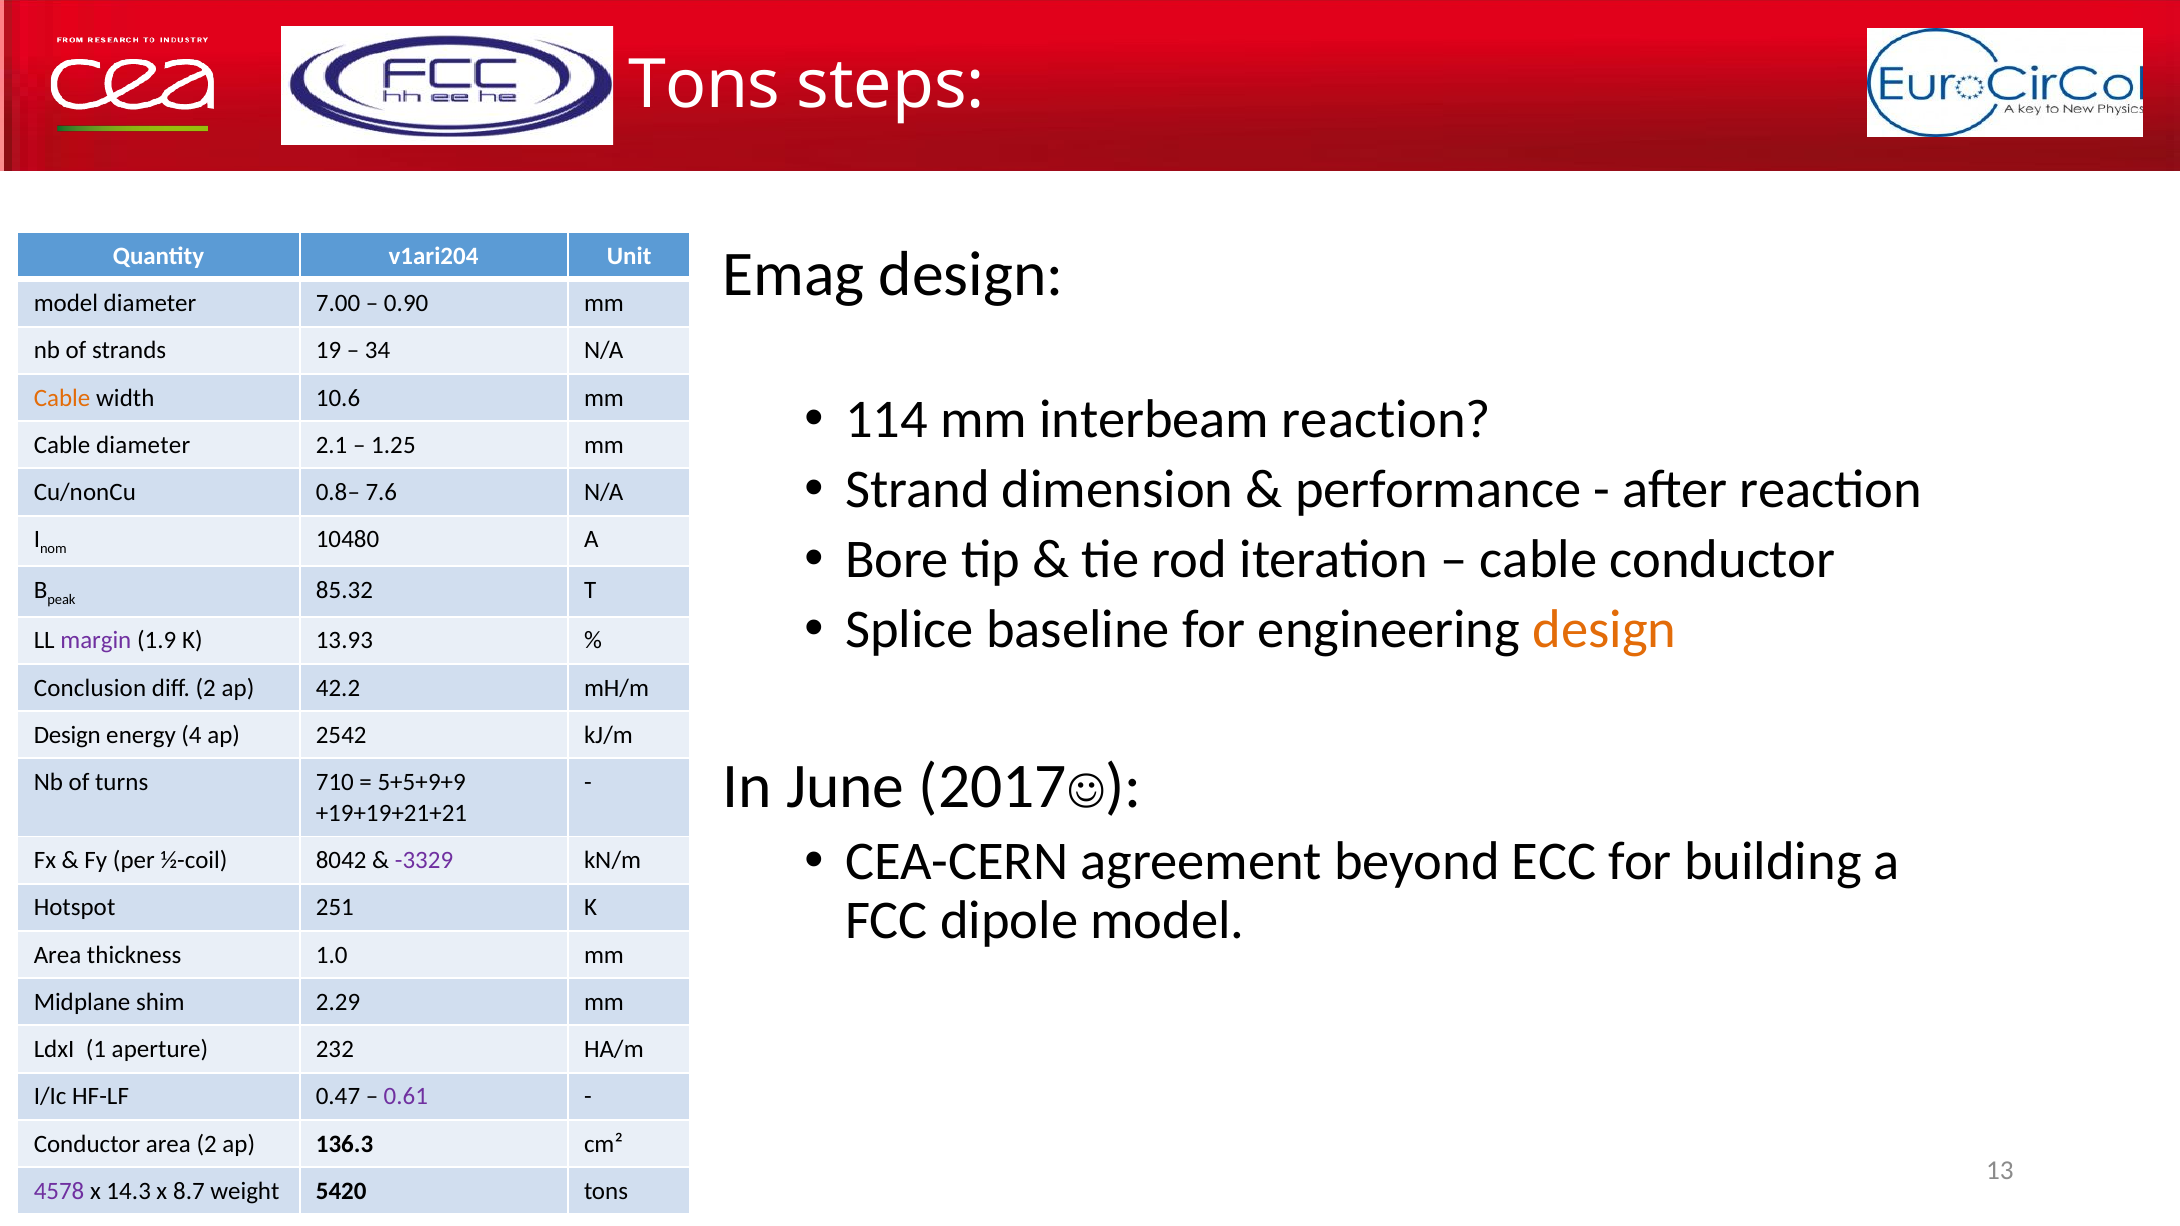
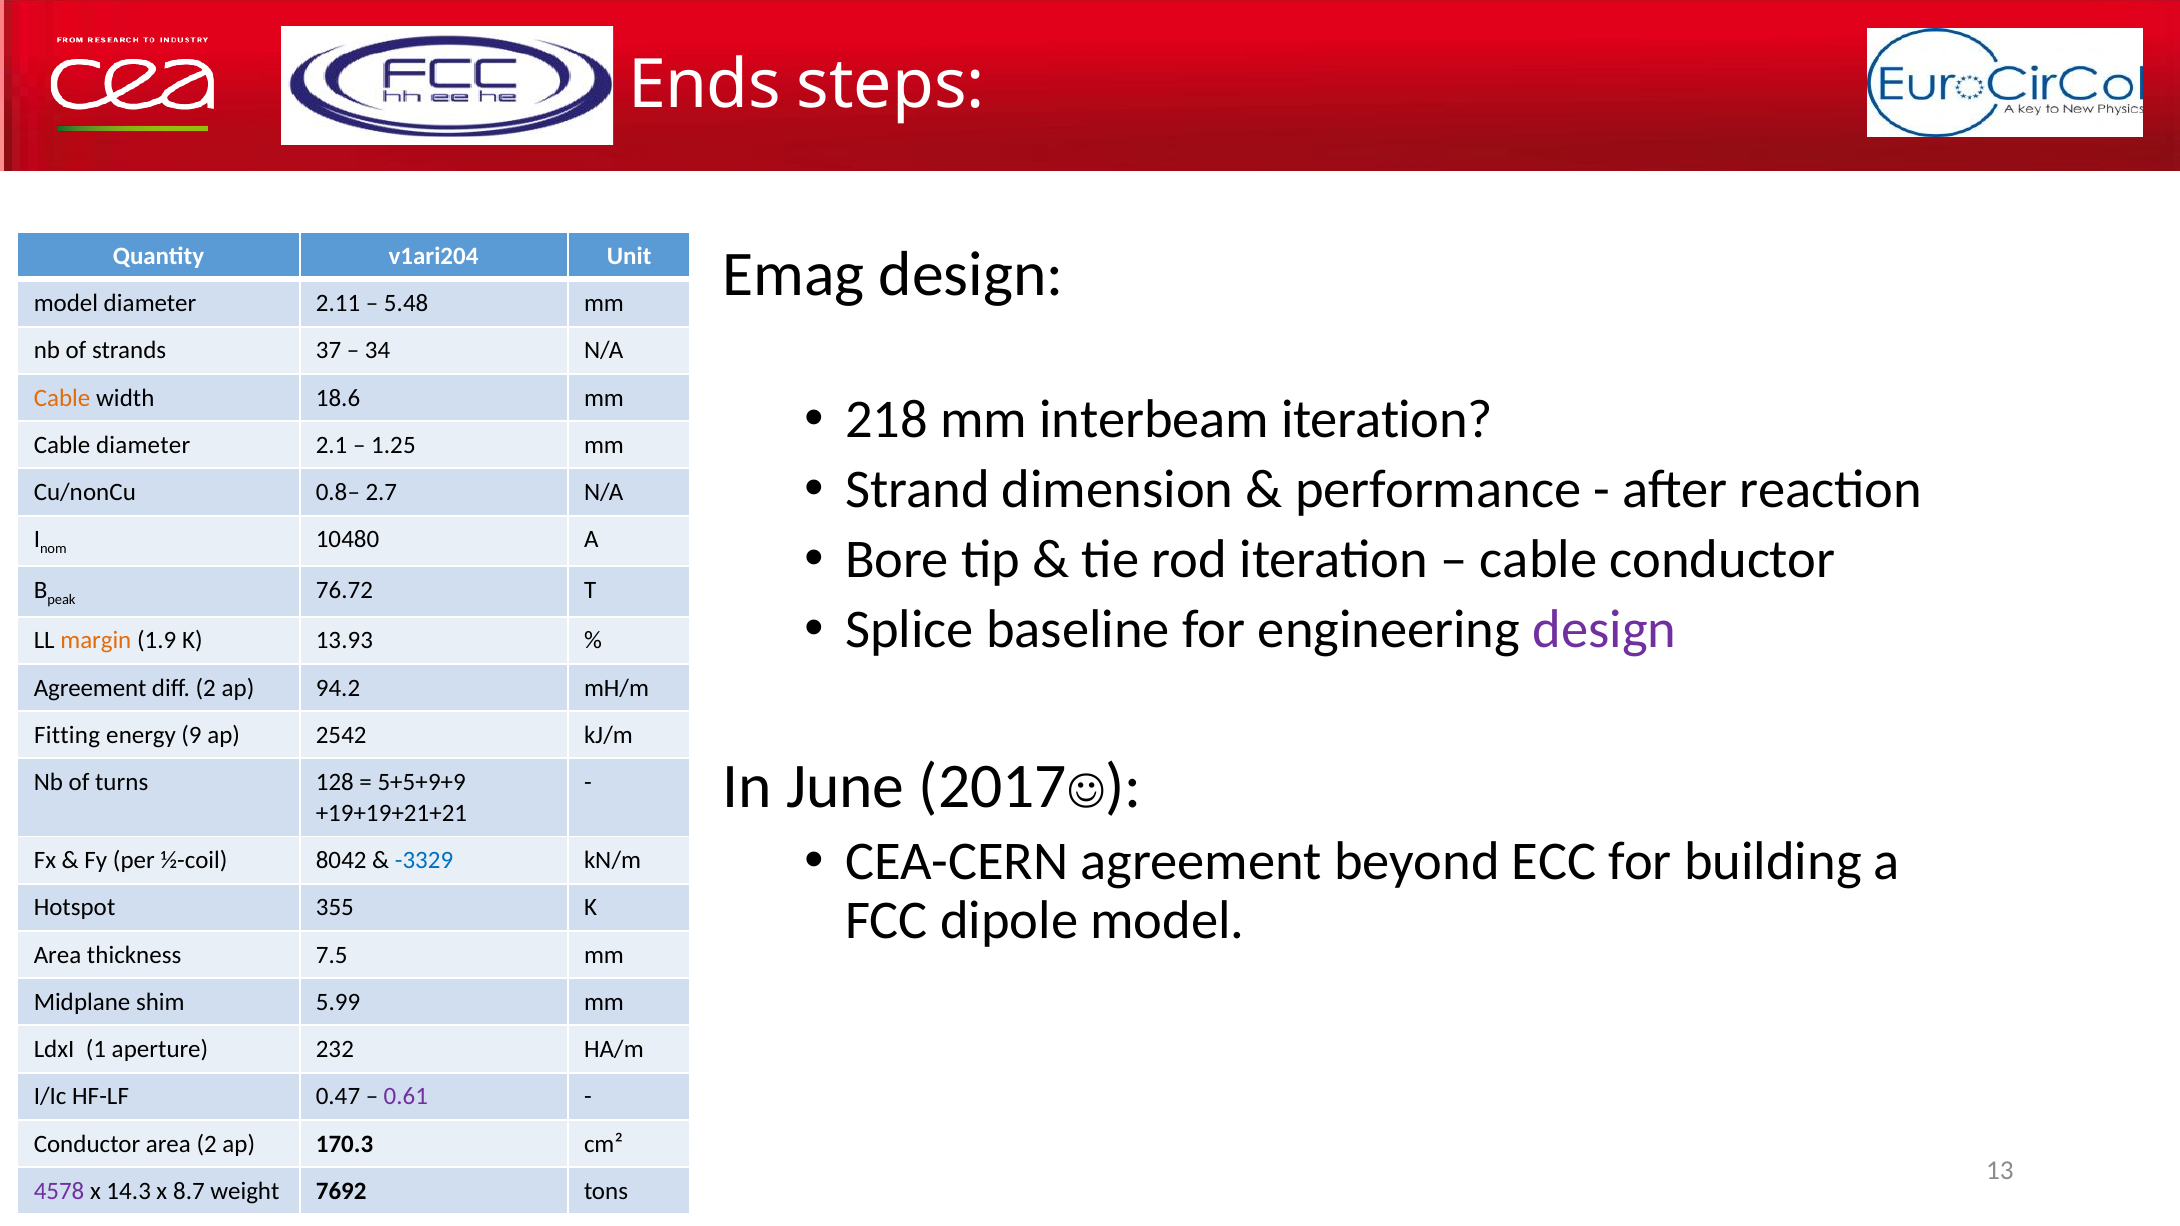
Tons: Tons -> Ends (705, 85)
7.00: 7.00 -> 2.11 (338, 303)
0.90: 0.90 -> 5.48 (406, 303)
19: 19 -> 37 (329, 351)
10.6: 10.6 -> 18.6 (338, 398)
114: 114 -> 218 (887, 420)
interbeam reaction: reaction -> iteration (1387, 420)
7.6: 7.6 -> 2.7 (381, 492)
85.32: 85.32 -> 76.72 (344, 590)
design colour: orange -> purple (1604, 630)
margin colour: purple -> orange (96, 641)
Conclusion: Conclusion -> Agreement (90, 688)
42.2: 42.2 -> 94.2 (338, 688)
Design: Design -> Fitting (67, 735)
4: 4 -> 9 (191, 735)
710: 710 -> 128 (335, 783)
-3329 colour: purple -> blue (424, 861)
251: 251 -> 355 (335, 908)
1.0: 1.0 -> 7.5 (332, 955)
2.29: 2.29 -> 5.99 (338, 1002)
136.3: 136.3 -> 170.3 (345, 1144)
5420: 5420 -> 7692 (341, 1191)
